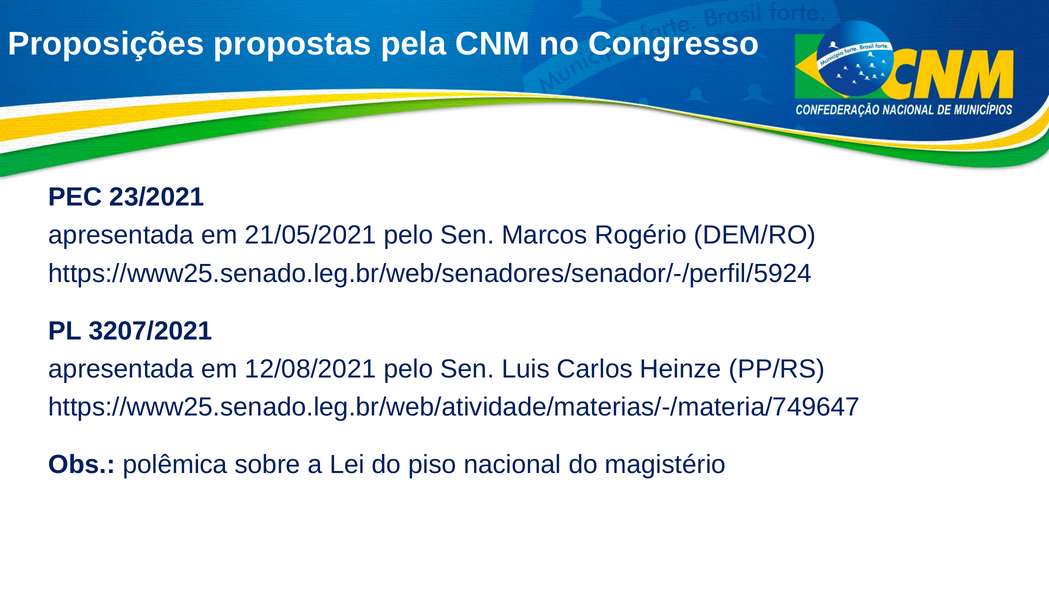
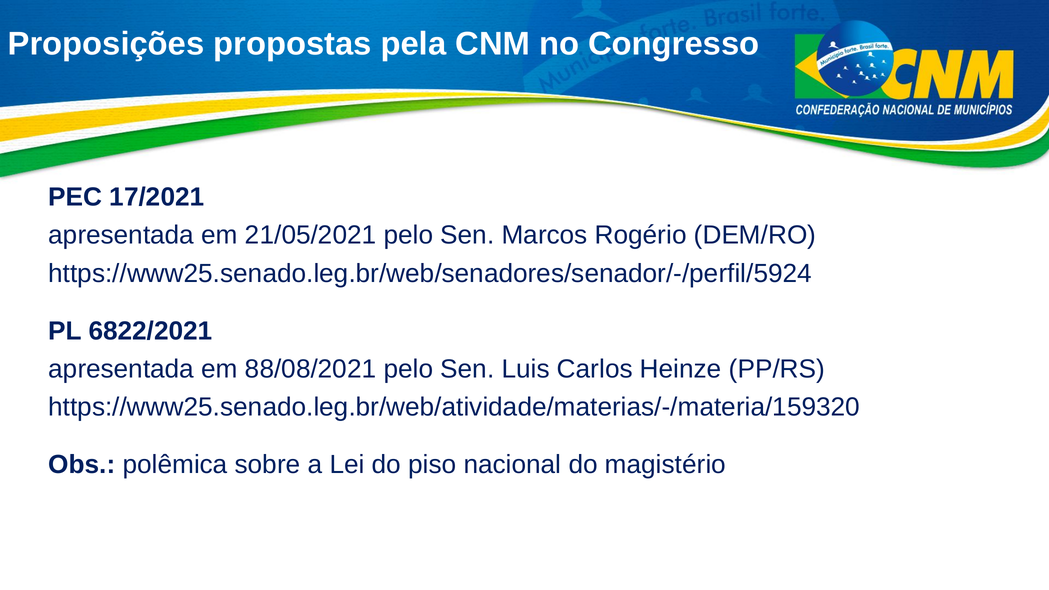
23/2021: 23/2021 -> 17/2021 (157, 197)
3207/2021: 3207/2021 -> 6822/2021 (151, 331)
12/08/2021: 12/08/2021 -> 88/08/2021 (311, 369)
https://www25.senado.leg.br/web/atividade/materias/-/materia/749647: https://www25.senado.leg.br/web/atividade/materias/-/materia/749647 -> https://www25.senado.leg.br/web/atividade/materias/-/materia/159320 (454, 407)
